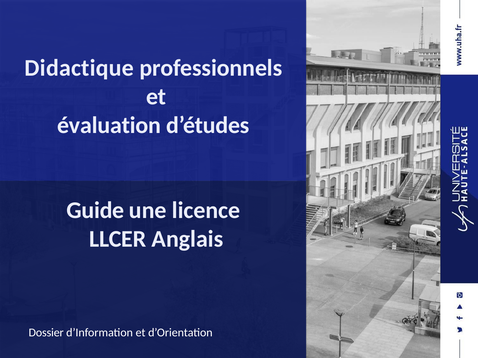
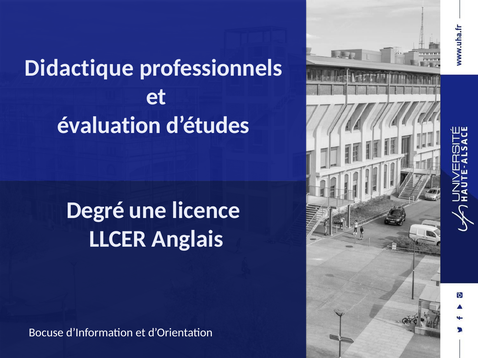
Guide: Guide -> Degré (95, 211)
Dossier: Dossier -> Bocuse (46, 333)
